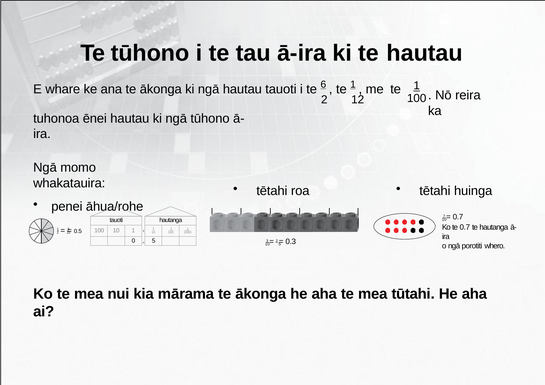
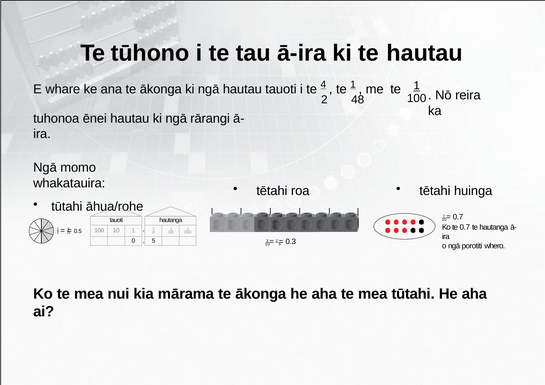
6: 6 -> 4 (323, 84)
12: 12 -> 48 (358, 100)
ngā tūhono: tūhono -> rārangi (210, 119)
penei: penei -> tūtahi (67, 207)
